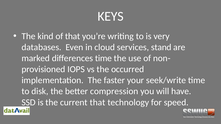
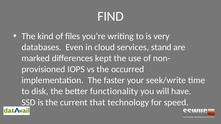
KEYS: KEYS -> FIND (111, 16)
of that: that -> files (73, 36)
differences time: time -> kept (103, 58)
compression: compression -> functionality (114, 92)
